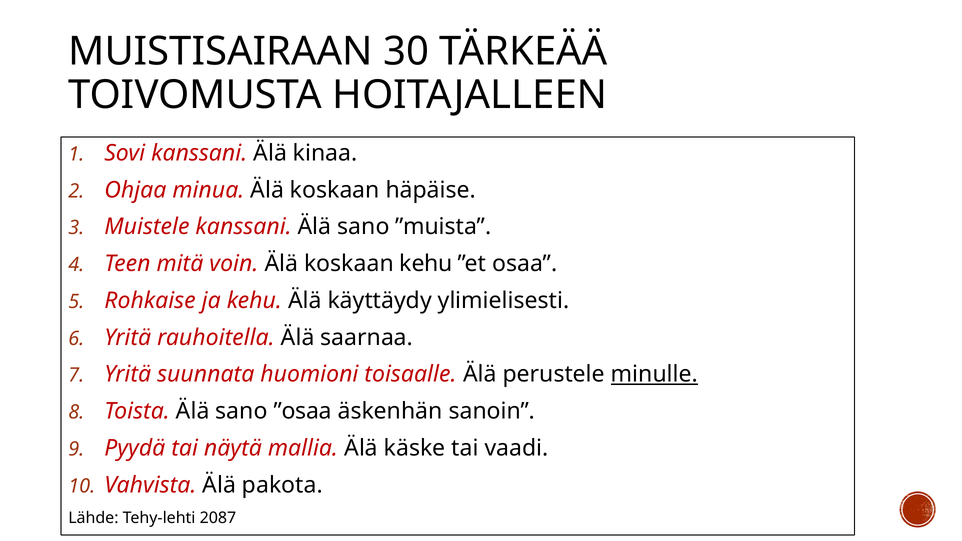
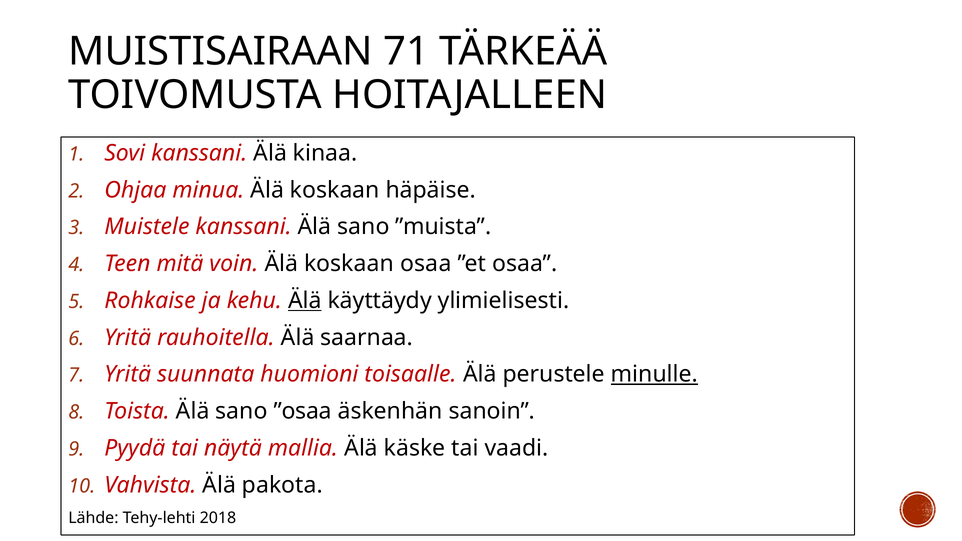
30: 30 -> 71 (406, 52)
koskaan kehu: kehu -> osaa (426, 264)
Älä underline: none -> present (305, 301)
2087: 2087 -> 2018 (218, 518)
